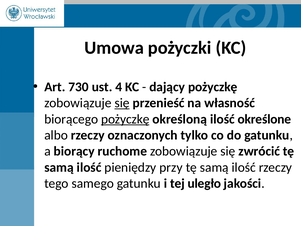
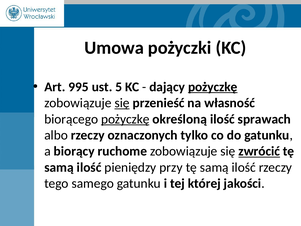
730: 730 -> 995 (79, 87)
4: 4 -> 5 (119, 87)
pożyczkę underline: none -> present (213, 87)
określone: określone -> sprawach (264, 119)
zwrócić underline: none -> present (259, 151)
uległo: uległo -> której (204, 183)
